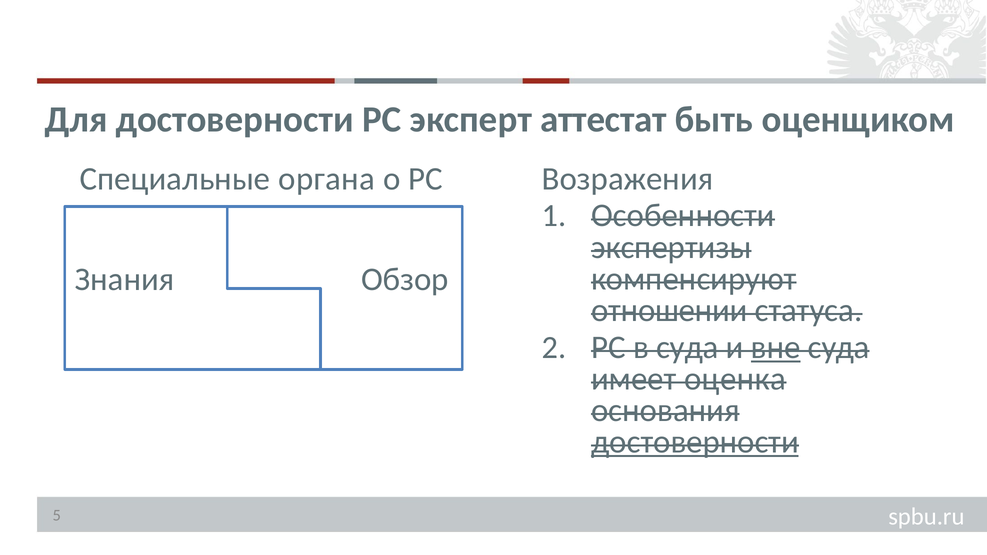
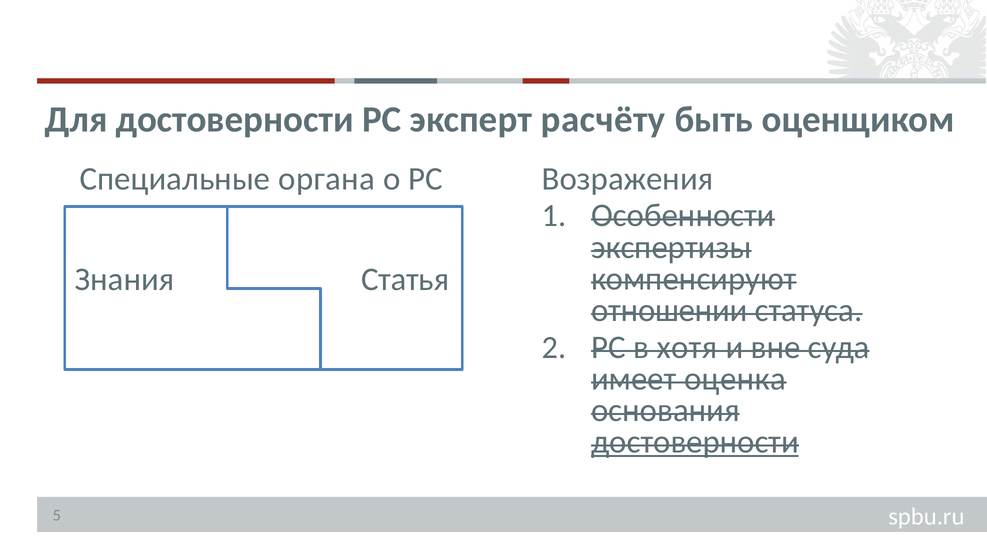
аттестат: аттестат -> расчёту (603, 120)
Обзор: Обзор -> Статья (405, 279)
в суда: суда -> хотя (687, 347)
вне underline: present -> none (776, 347)
